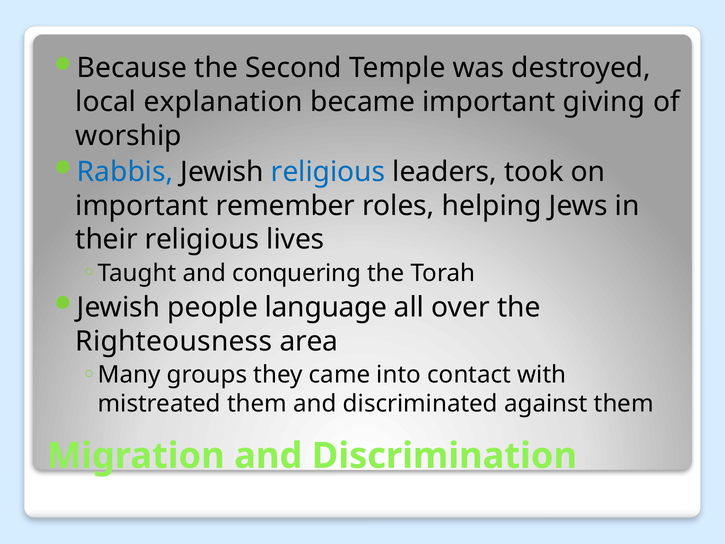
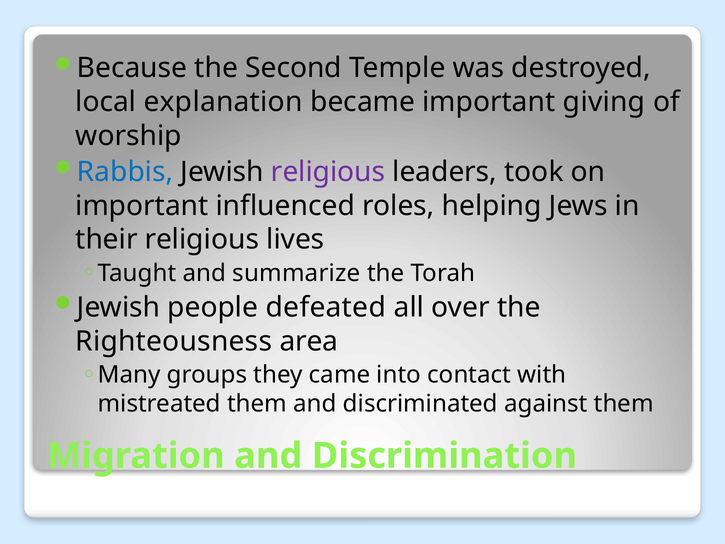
religious colour: blue -> purple (328, 172)
remember: remember -> influenced (285, 206)
conquering: conquering -> summarize (296, 273)
language: language -> defeated (326, 307)
